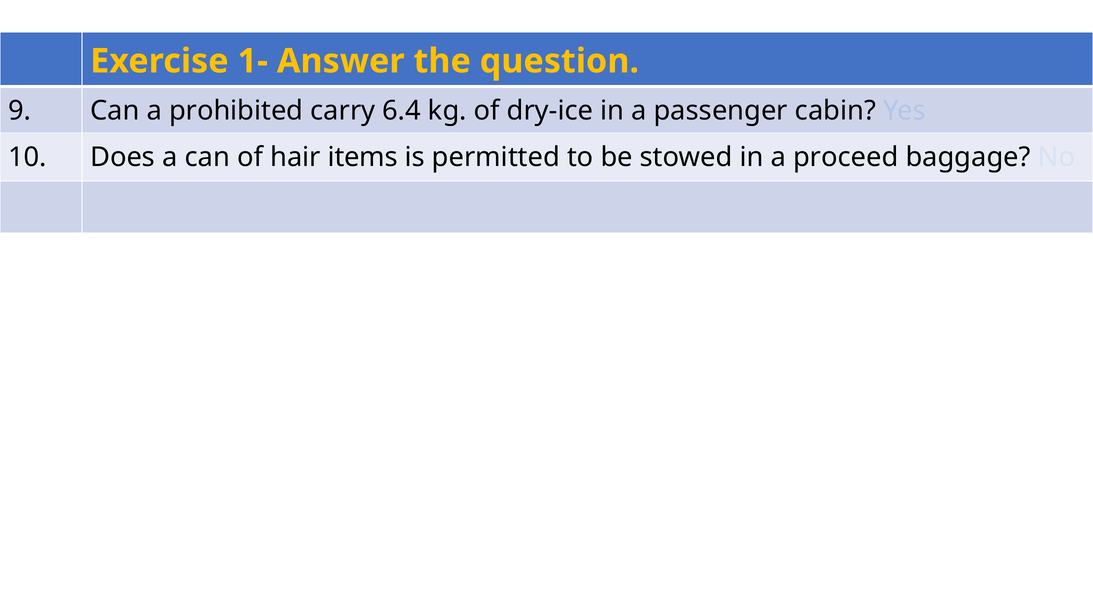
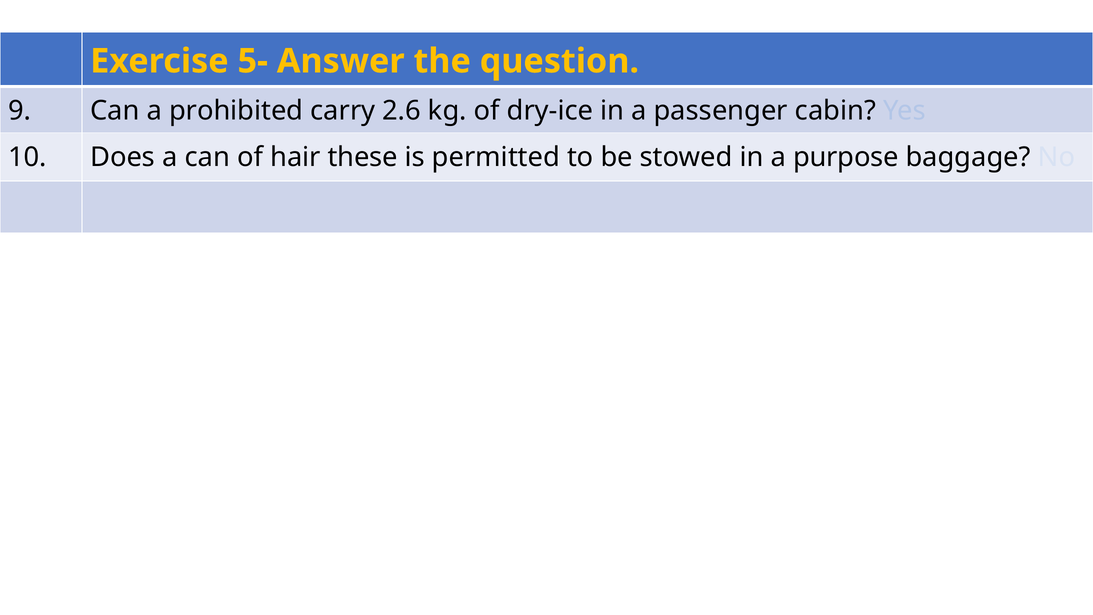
1-: 1- -> 5- (253, 61)
6.4: 6.4 -> 2.6 (402, 111)
items: items -> these (363, 157)
proceed: proceed -> purpose (846, 157)
